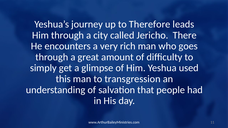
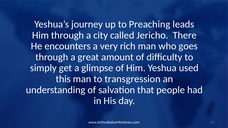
Therefore: Therefore -> Preaching (150, 24)
